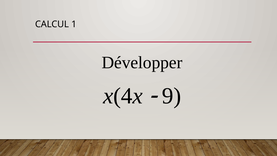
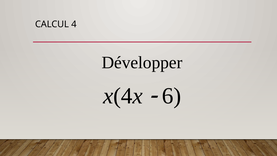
1: 1 -> 4 (74, 24)
9: 9 -> 6 (171, 96)
